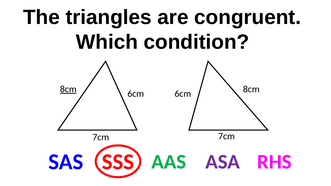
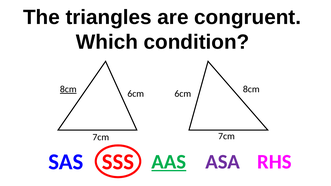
AAS underline: none -> present (169, 162)
